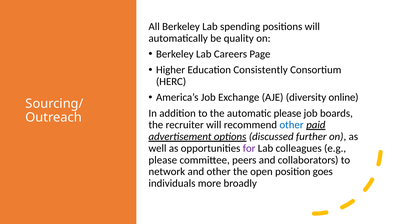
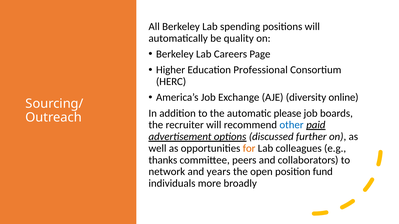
Consistently: Consistently -> Professional (261, 70)
for colour: purple -> orange (249, 149)
please: please -> thanks (163, 160)
and other: other -> years (219, 172)
goes: goes -> fund (323, 172)
